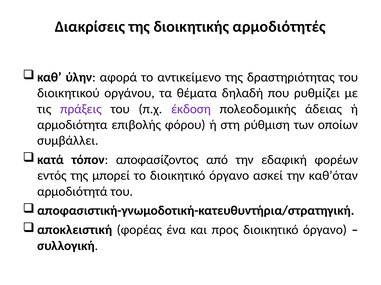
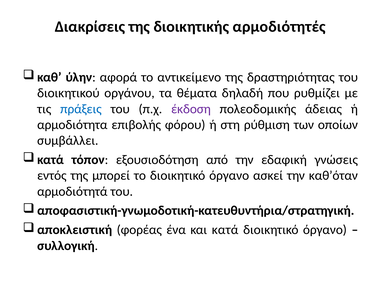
πράξεις colour: purple -> blue (81, 109)
αποφασίζοντος: αποφασίζοντος -> εξουσιοδότηση (157, 160)
φορέων: φορέων -> γνώσεις (336, 160)
και προς: προς -> κατά (225, 230)
